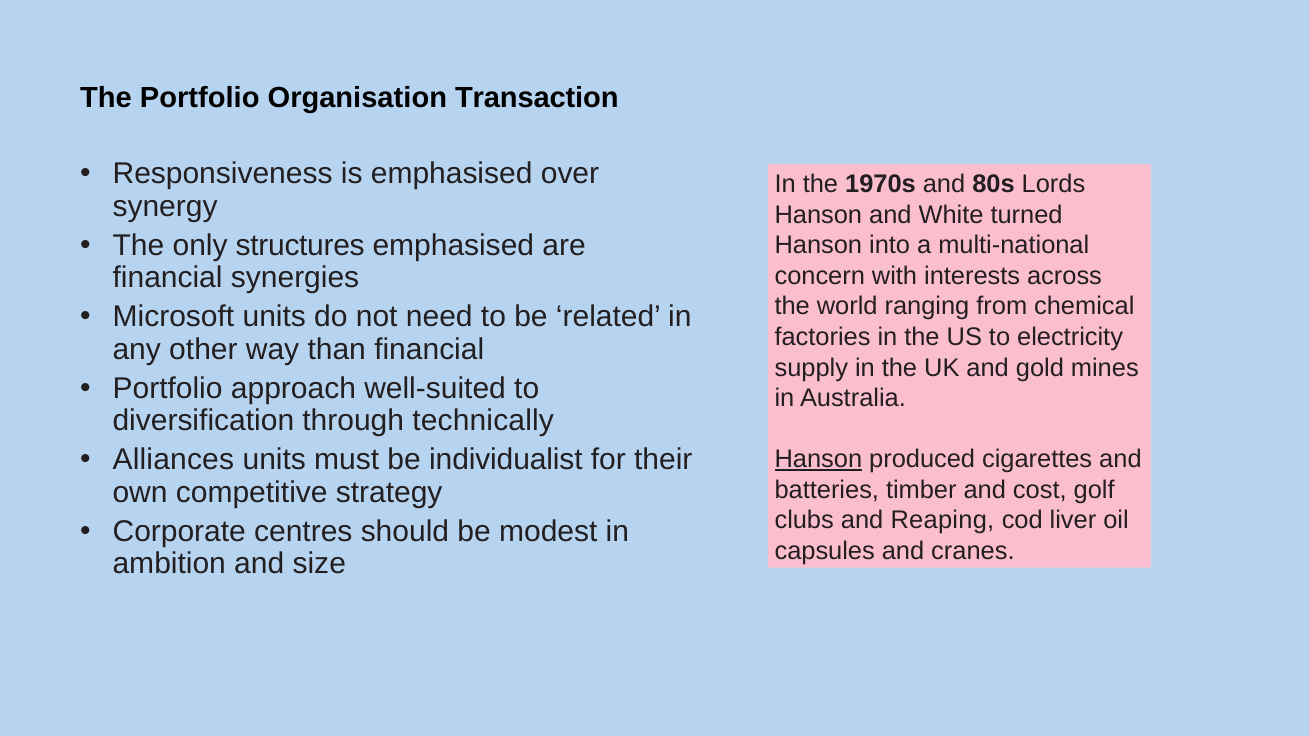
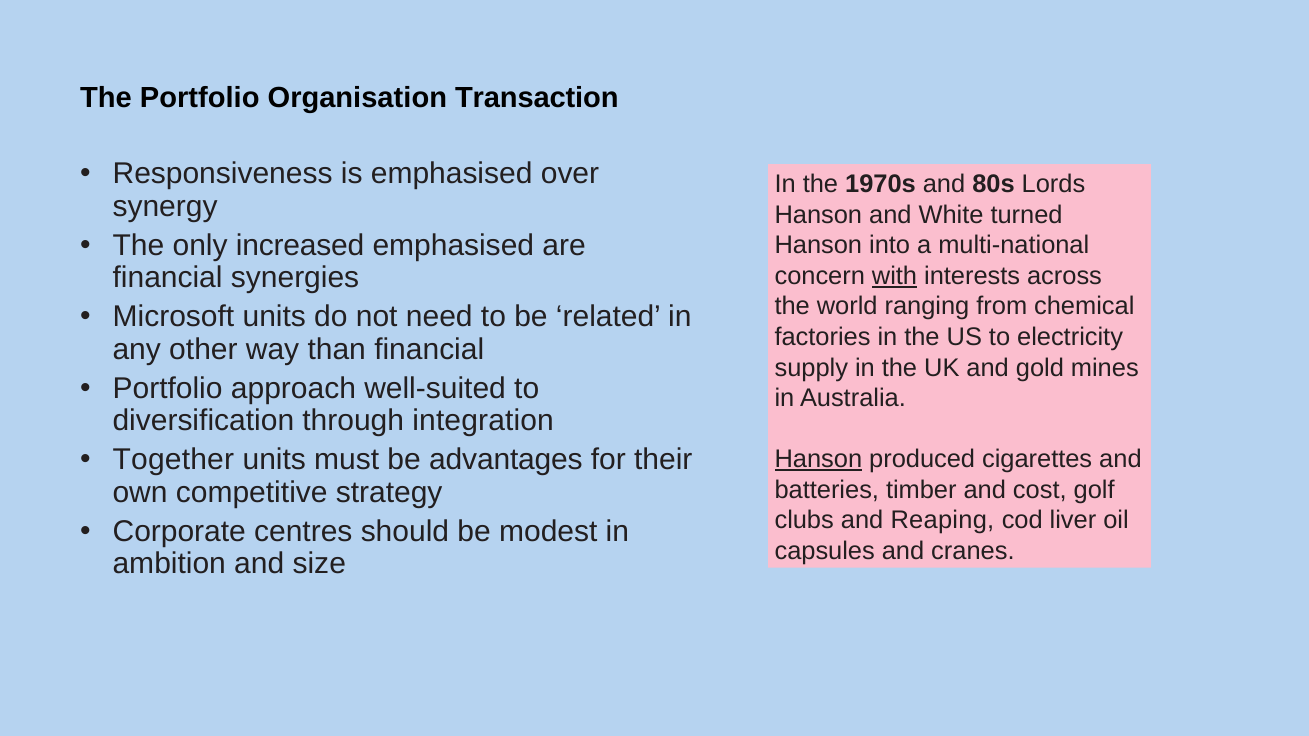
structures: structures -> increased (300, 246)
with underline: none -> present (895, 276)
technically: technically -> integration (483, 421)
Alliances: Alliances -> Together (173, 460)
individualist: individualist -> advantages (506, 460)
